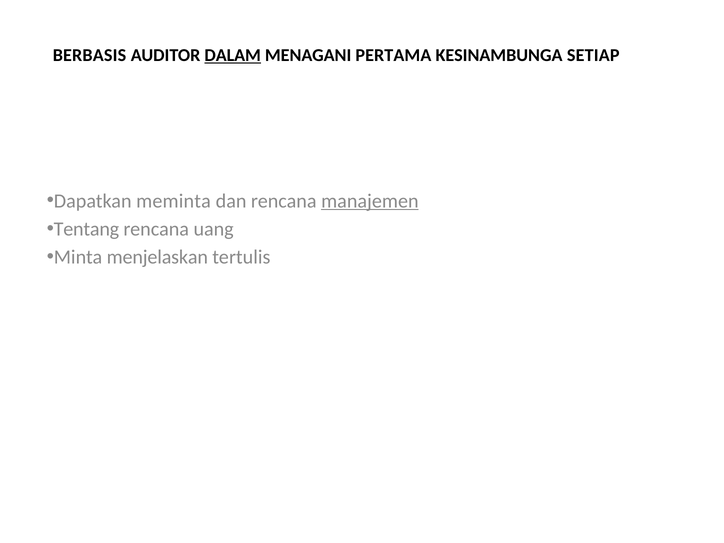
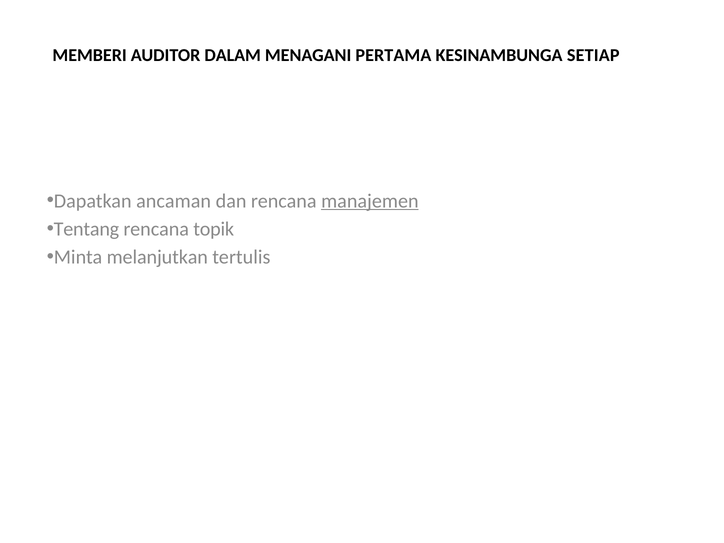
BERBASIS: BERBASIS -> MEMBERI (90, 55)
DALAM underline: present -> none (233, 55)
meminta: meminta -> ancaman (174, 201)
uang: uang -> topik (214, 229)
menjelaskan: menjelaskan -> melanjutkan (157, 257)
